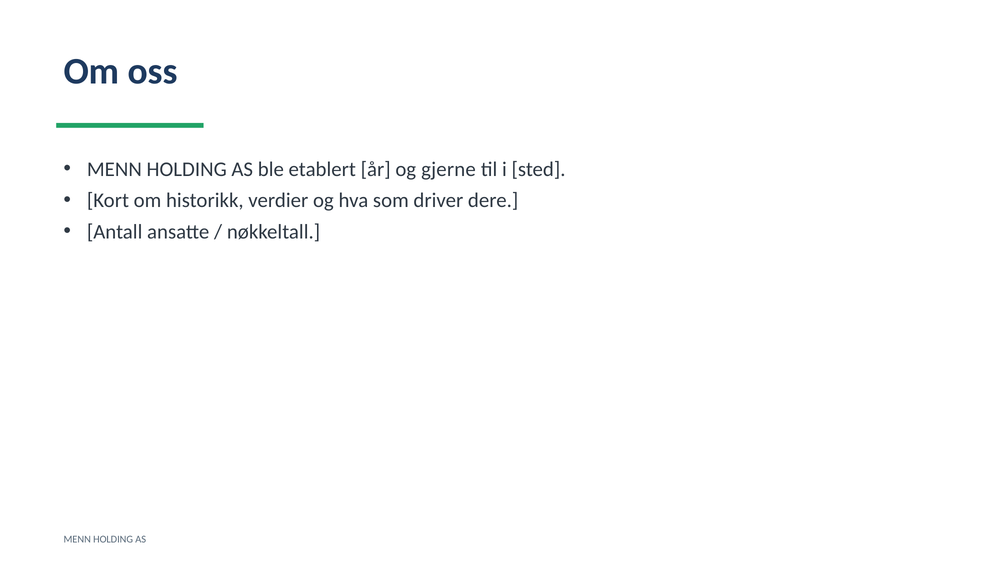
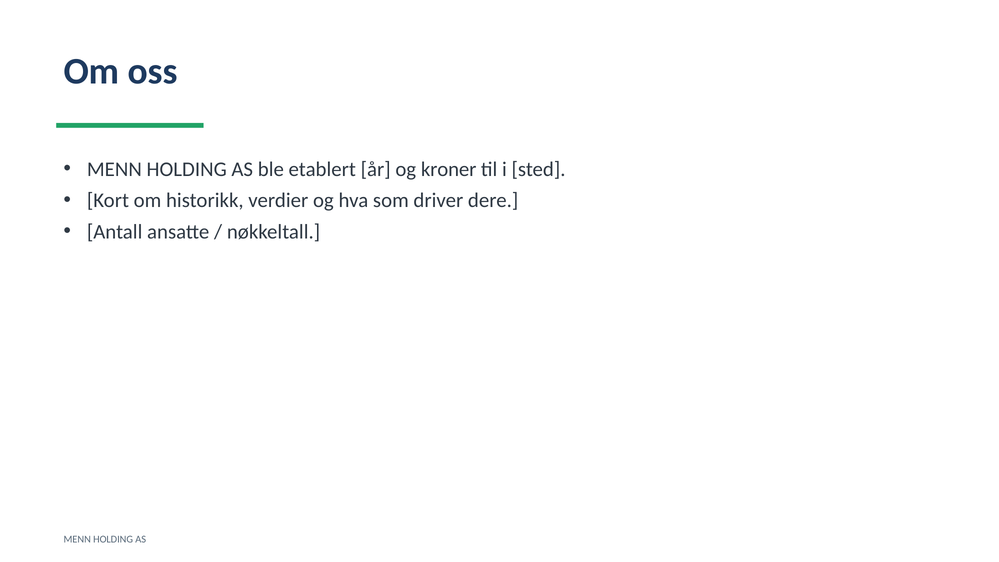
gjerne: gjerne -> kroner (449, 169)
